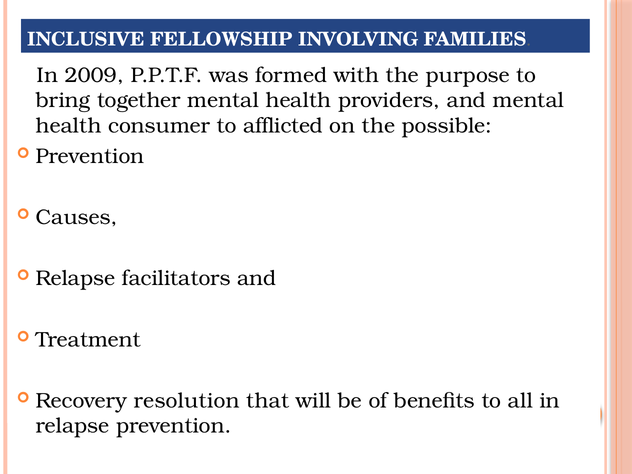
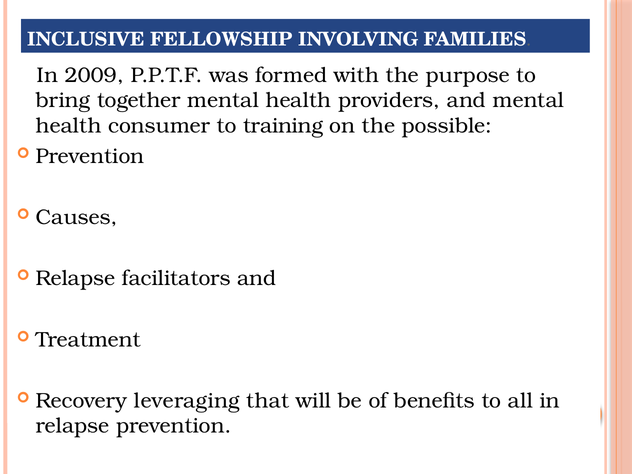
afflicted: afflicted -> training (283, 126)
resolution: resolution -> leveraging (187, 401)
